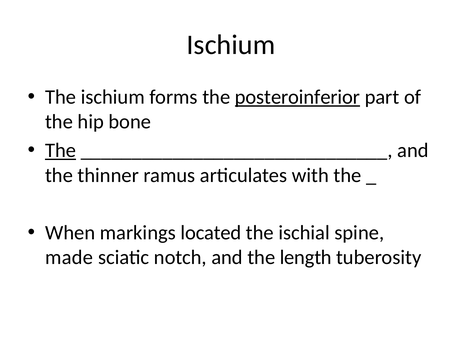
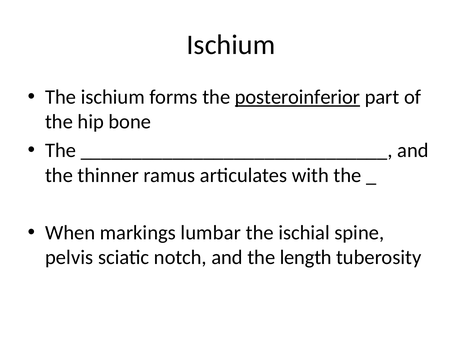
The underline: present -> none (61, 150)
located: located -> lumbar (211, 232)
made: made -> pelvis (69, 257)
